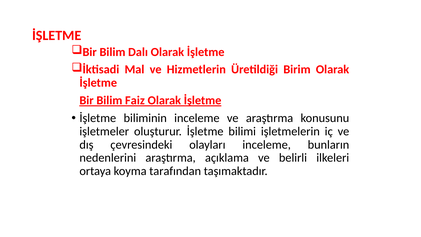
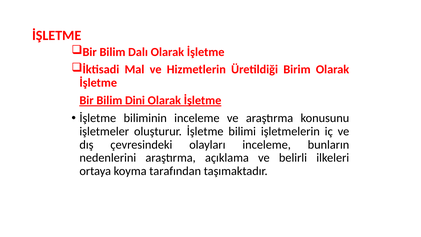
Faiz: Faiz -> Dini (135, 100)
